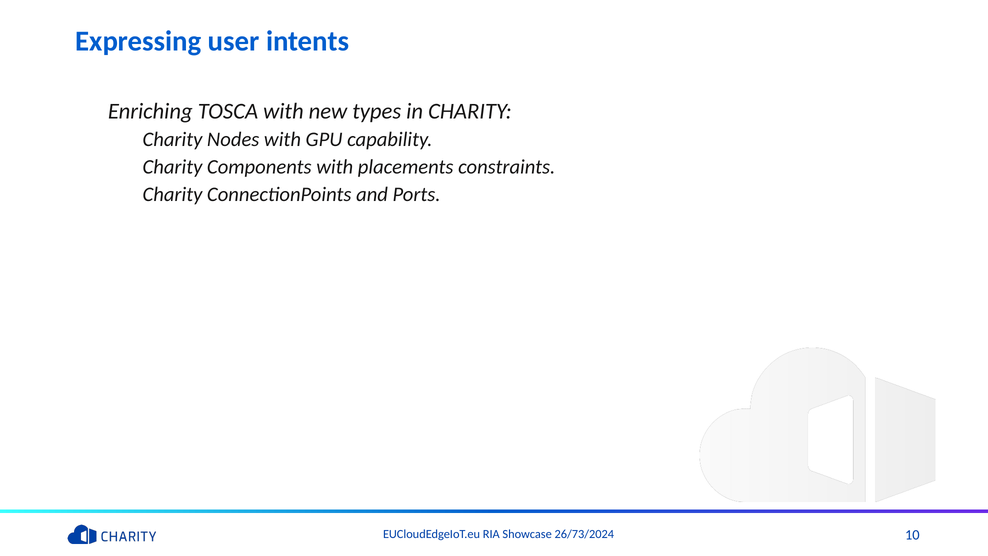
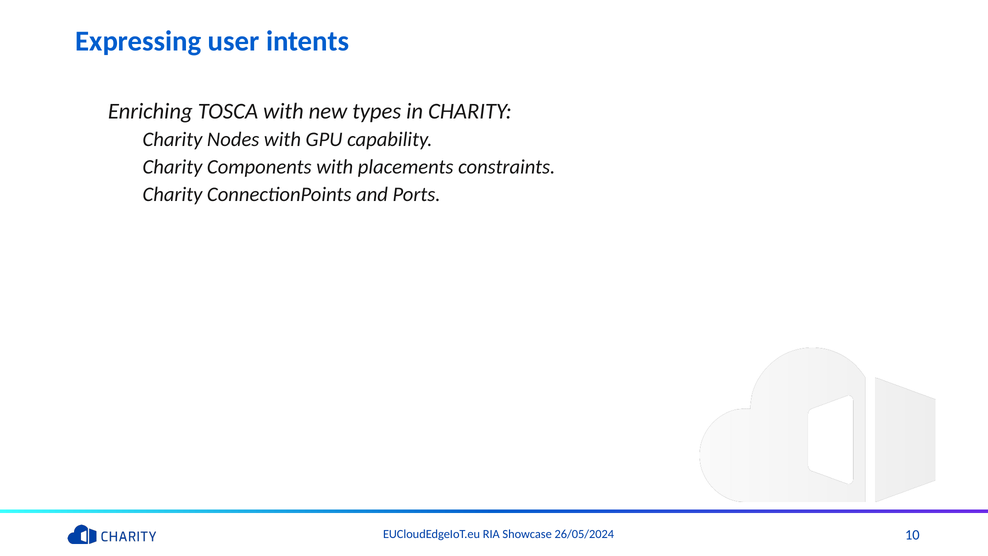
26/73/2024: 26/73/2024 -> 26/05/2024 (584, 534)
